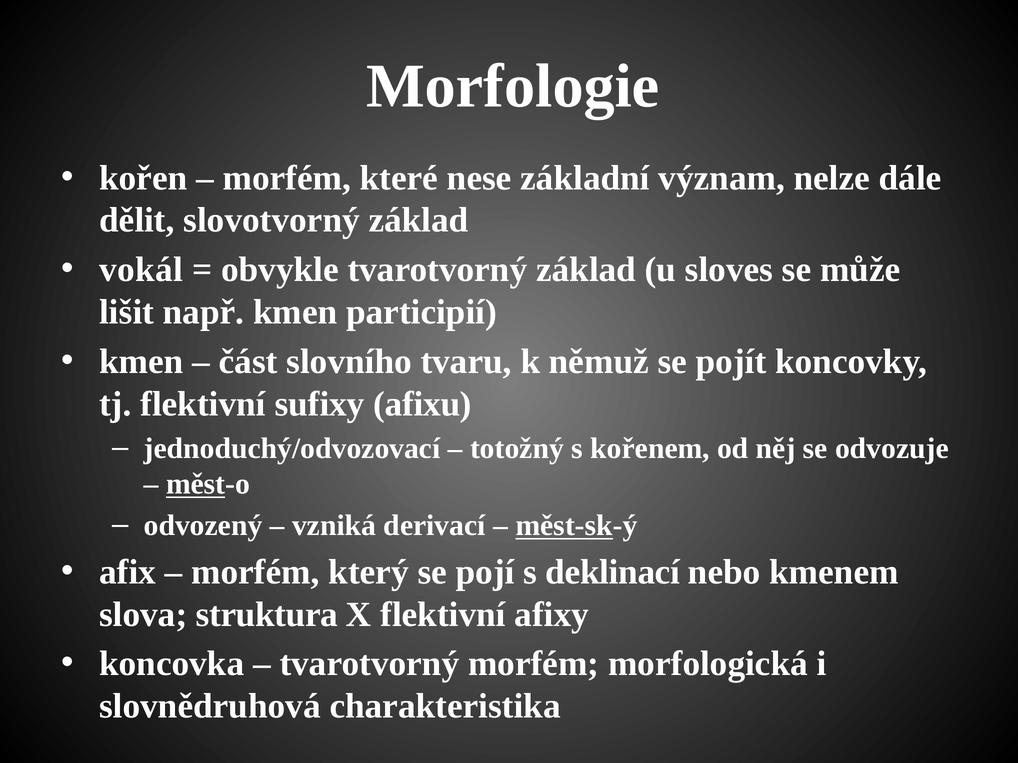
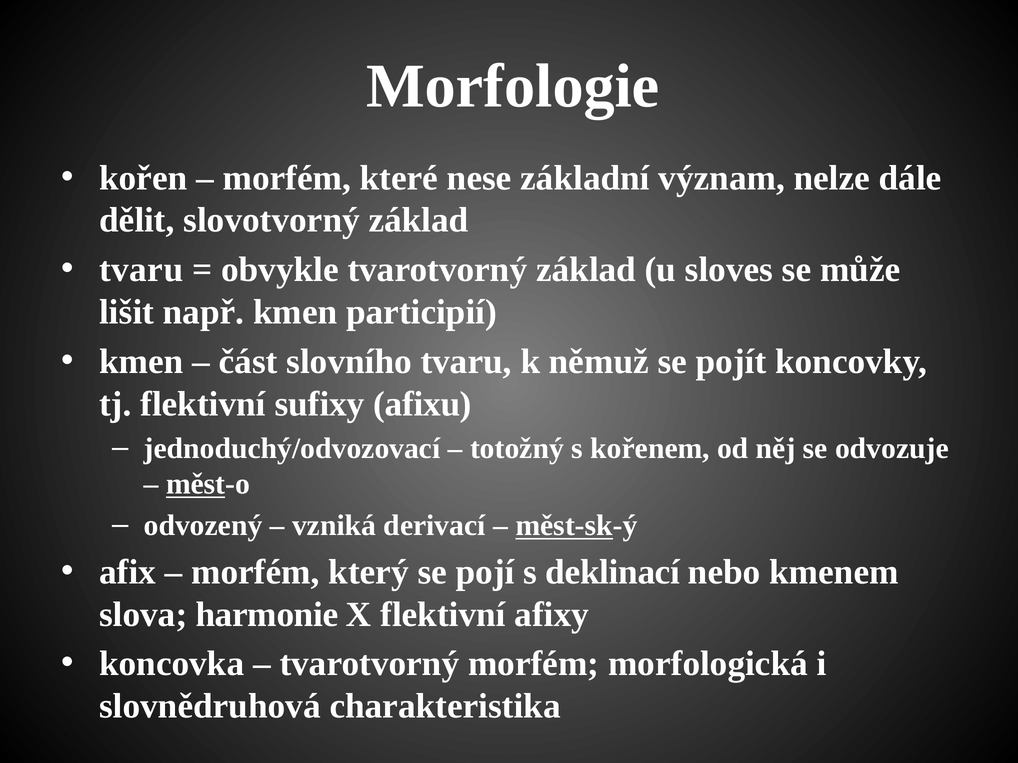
vokál: vokál -> tvaru (141, 270)
struktura: struktura -> harmonie (267, 615)
